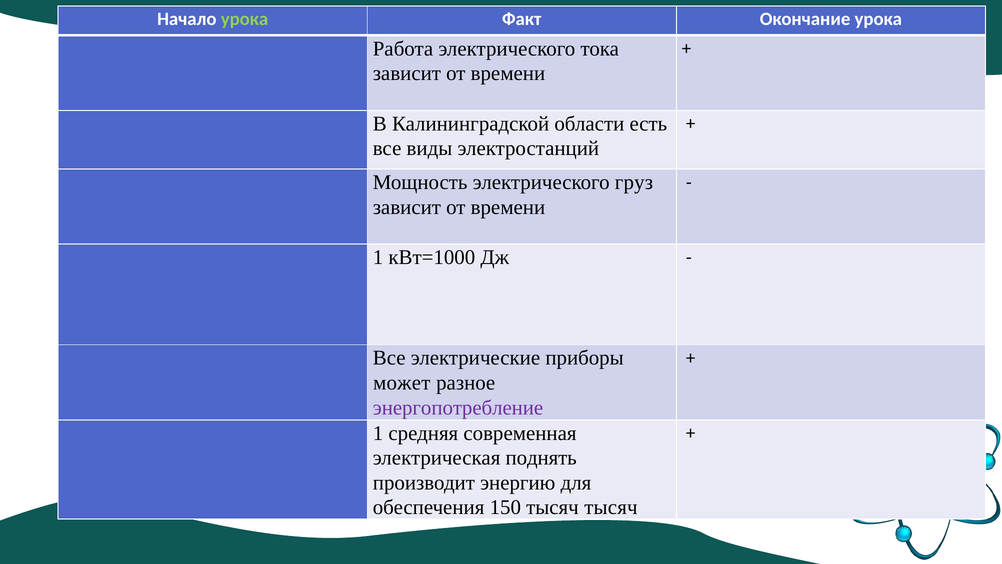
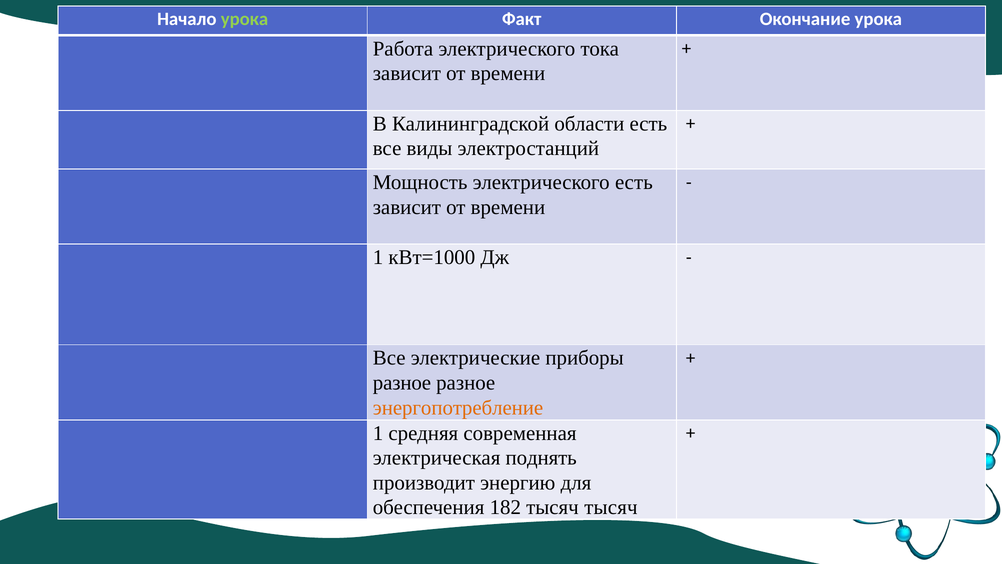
электрического груз: груз -> есть (634, 182)
может: может -> разное (402, 383)
энергопотребление colour: purple -> orange (458, 407)
150: 150 -> 182 (505, 507)
